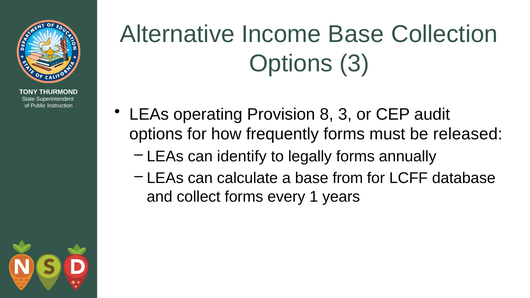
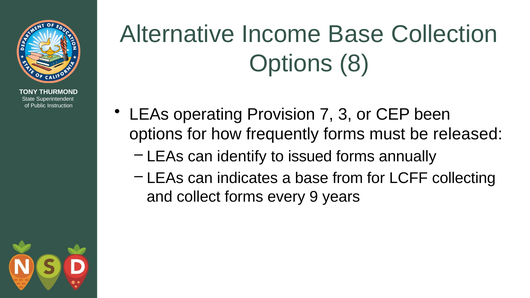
Options 3: 3 -> 8 (354, 63)
8: 8 -> 7 (327, 114)
audit: audit -> been (432, 114)
legally: legally -> issued (310, 156)
calculate: calculate -> indicates (247, 178)
database: database -> collecting (464, 178)
1: 1 -> 9 (314, 197)
